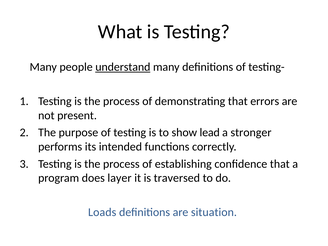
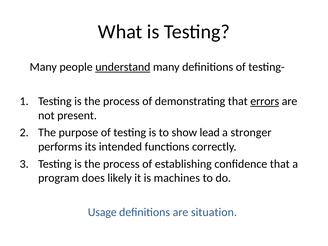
errors underline: none -> present (265, 101)
layer: layer -> likely (120, 178)
traversed: traversed -> machines (177, 178)
Loads: Loads -> Usage (102, 212)
